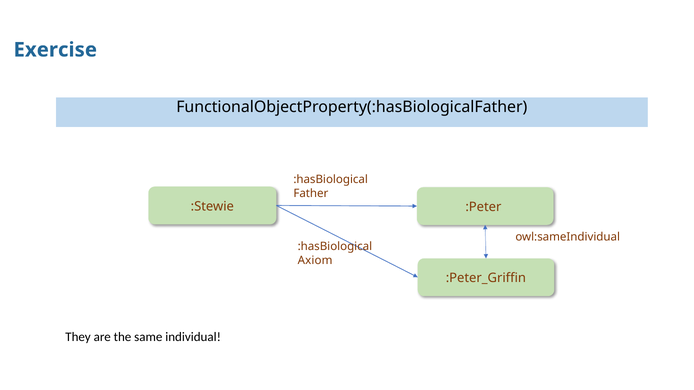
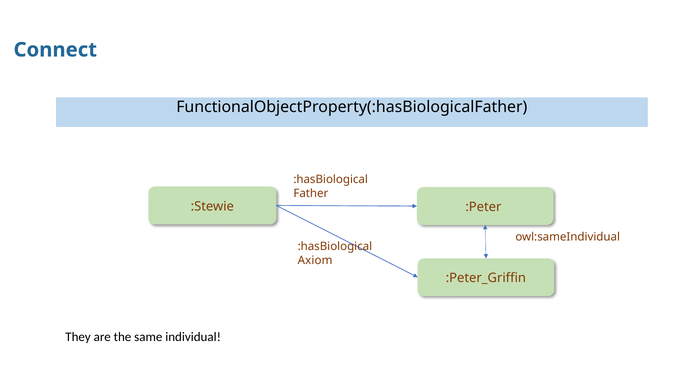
Exercise: Exercise -> Connect (55, 50)
